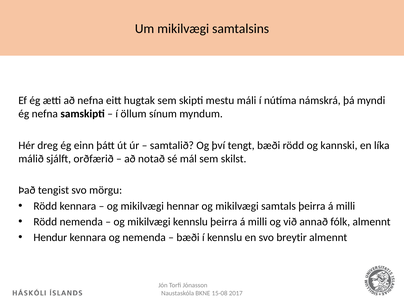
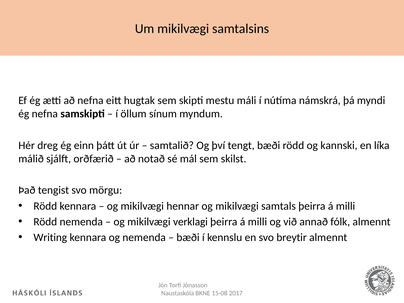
mikilvægi kennslu: kennslu -> verklagi (190, 222)
Hendur: Hendur -> Writing (50, 237)
